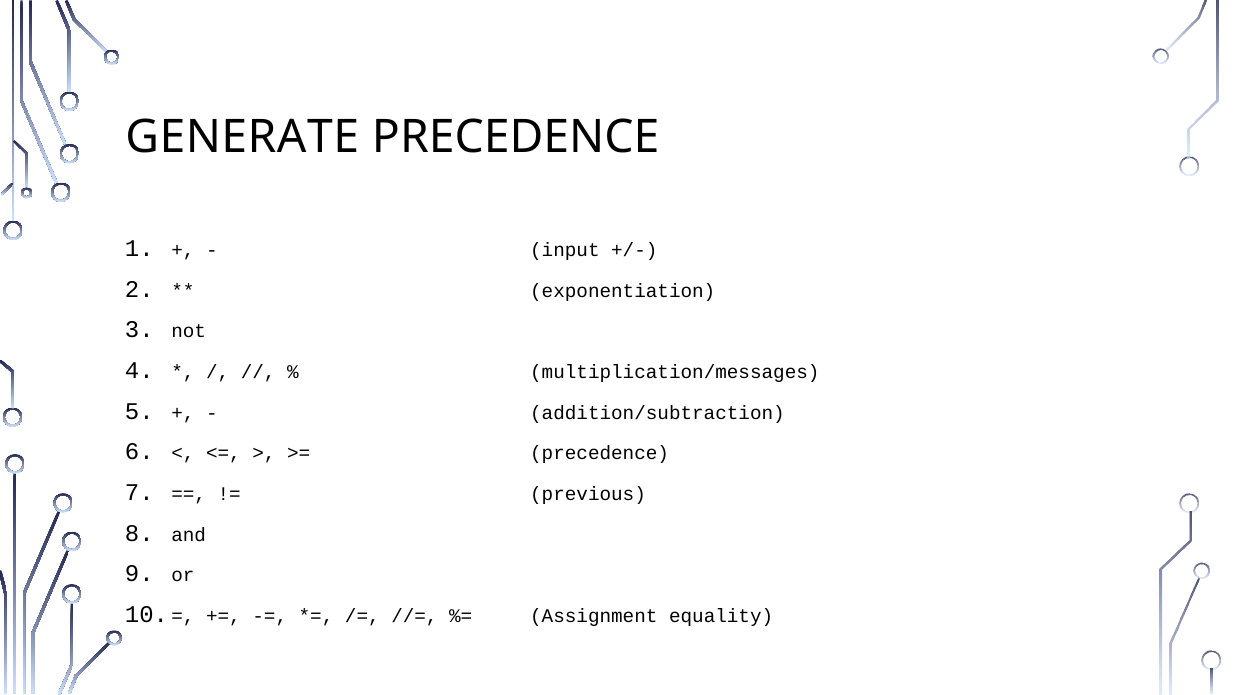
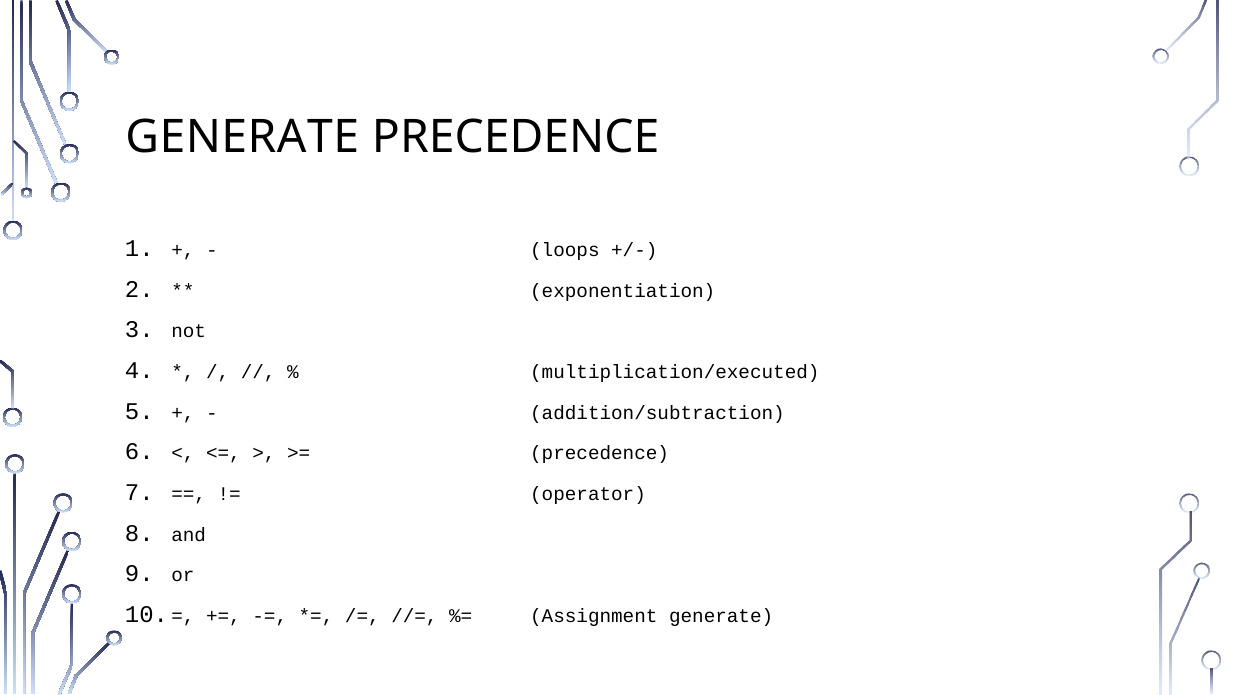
input: input -> loops (565, 250)
multiplication/messages: multiplication/messages -> multiplication/executed (675, 372)
previous: previous -> operator (588, 494)
Assignment equality: equality -> generate (721, 617)
